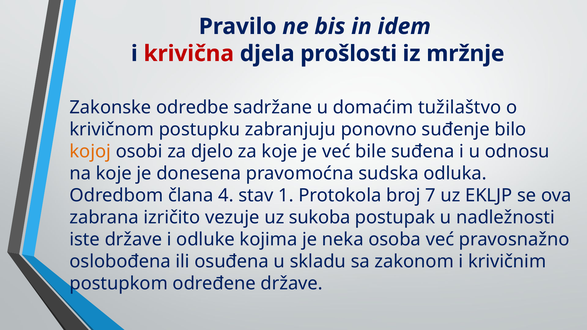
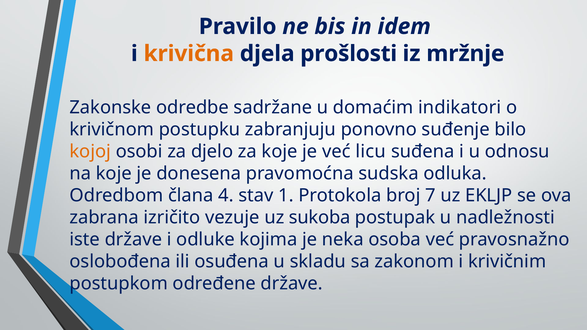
krivična colour: red -> orange (189, 54)
tužilaštvo: tužilaštvo -> indikatori (460, 108)
bile: bile -> licu (371, 152)
